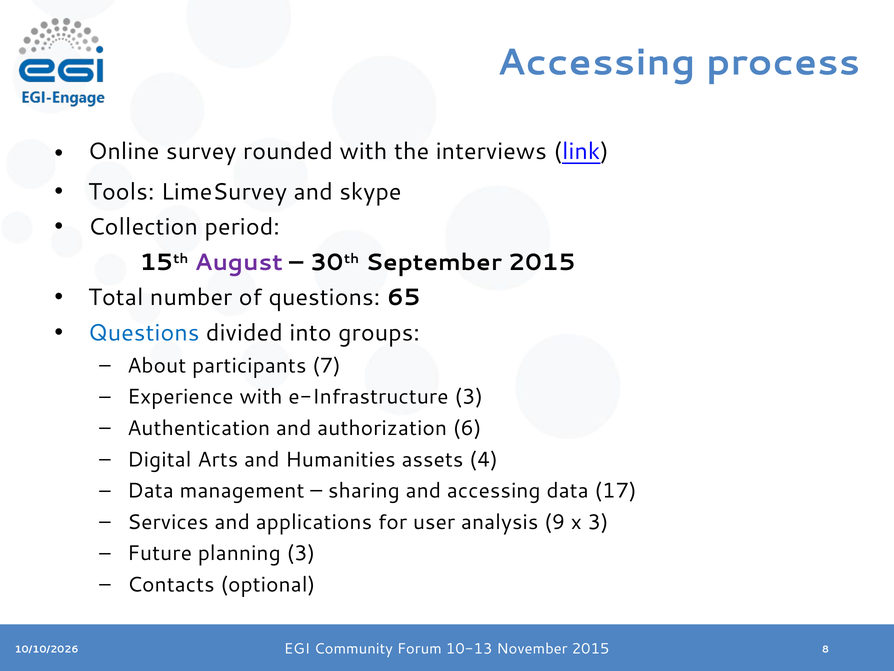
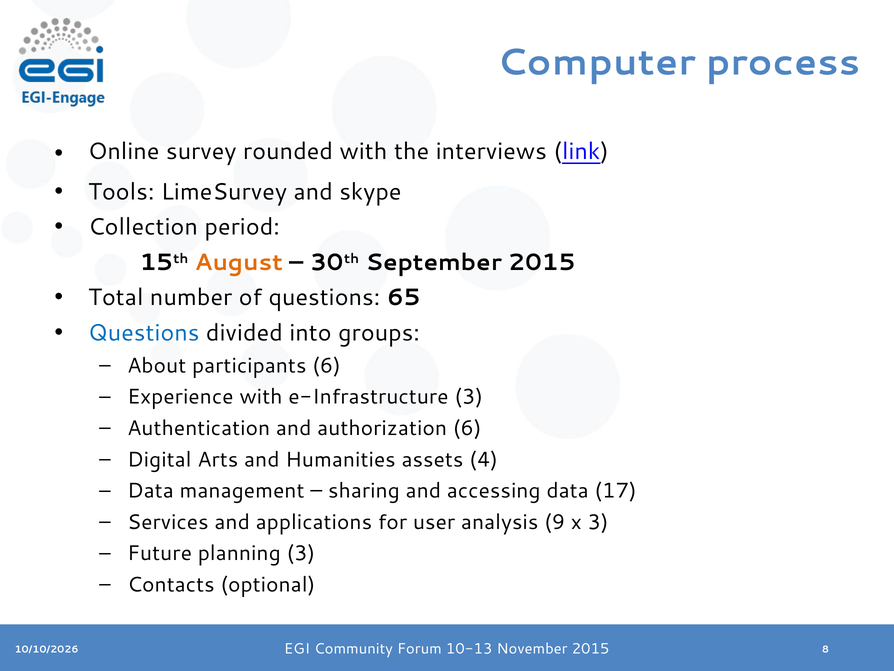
Accessing: Accessing -> Computer (597, 63)
August colour: purple -> orange (239, 262)
participants 7: 7 -> 6 (327, 365)
